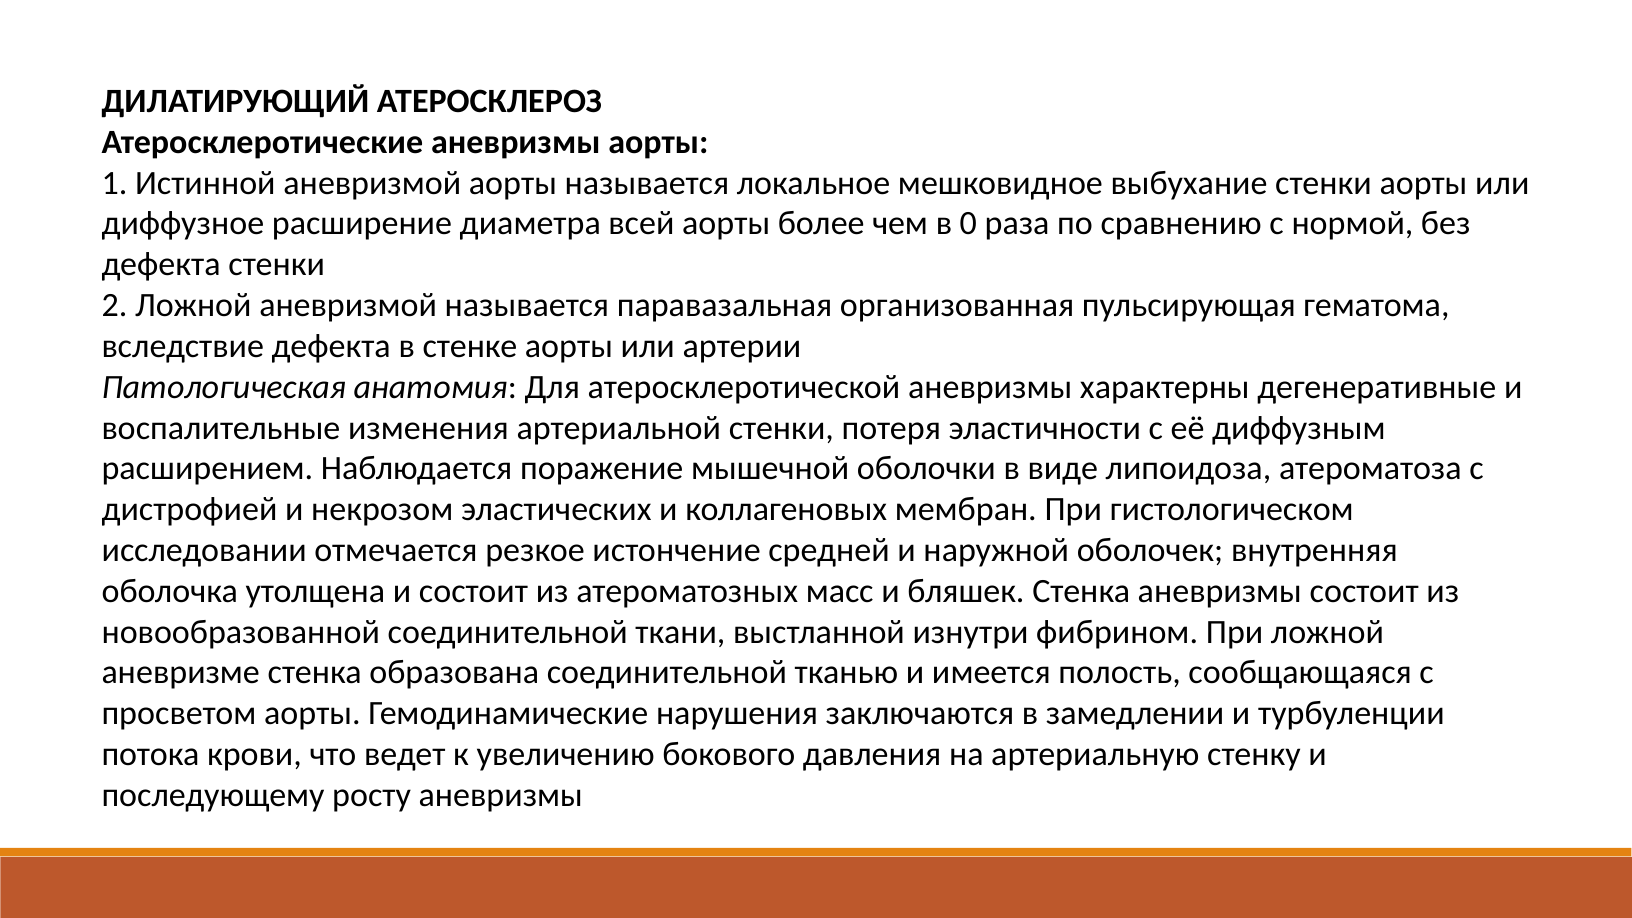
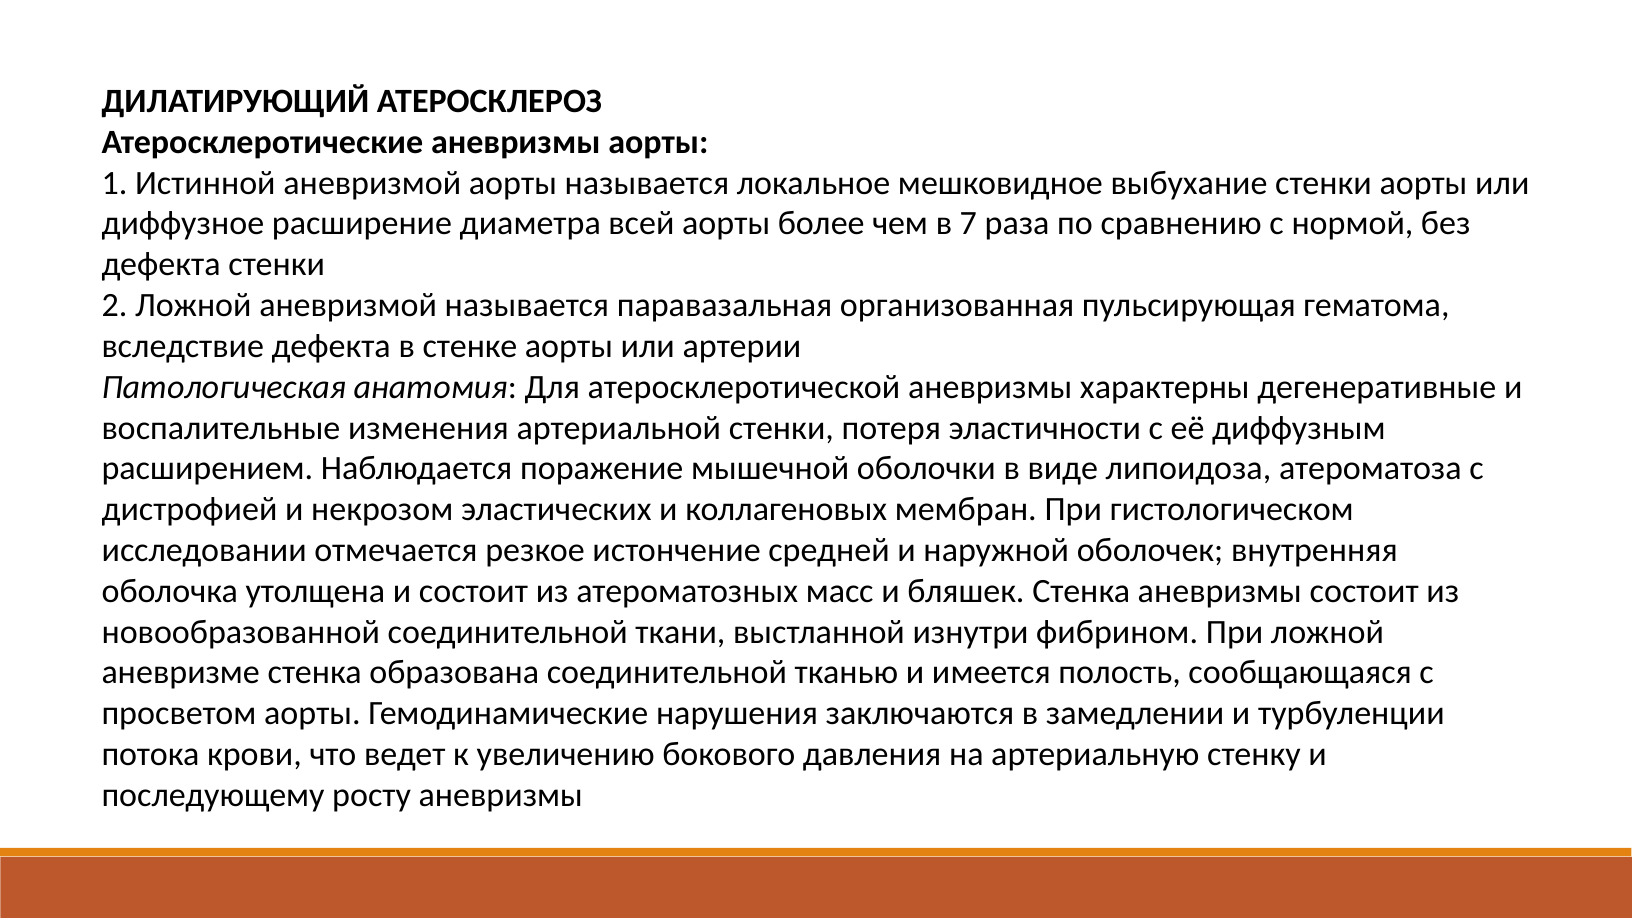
0: 0 -> 7 (968, 224)
